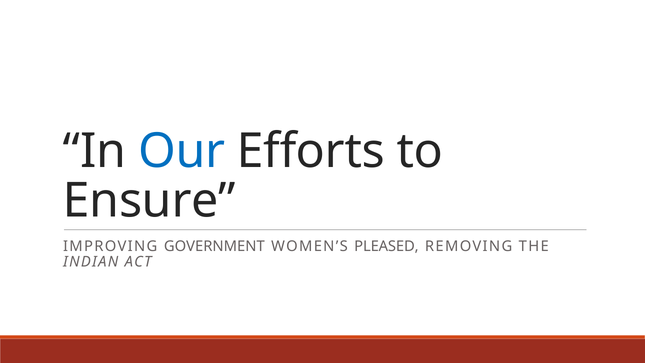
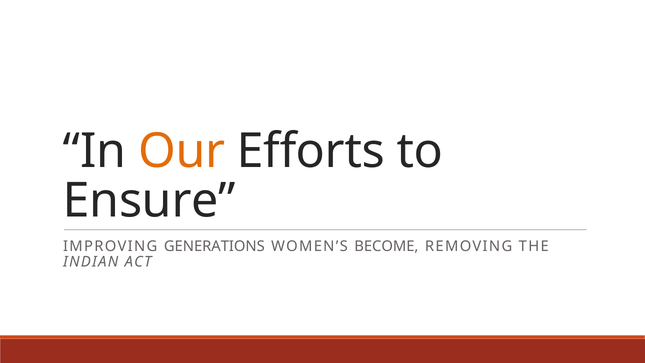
Our colour: blue -> orange (182, 151)
GOVERNMENT: GOVERNMENT -> GENERATIONS (214, 246)
PLEASED: PLEASED -> BECOME (386, 246)
